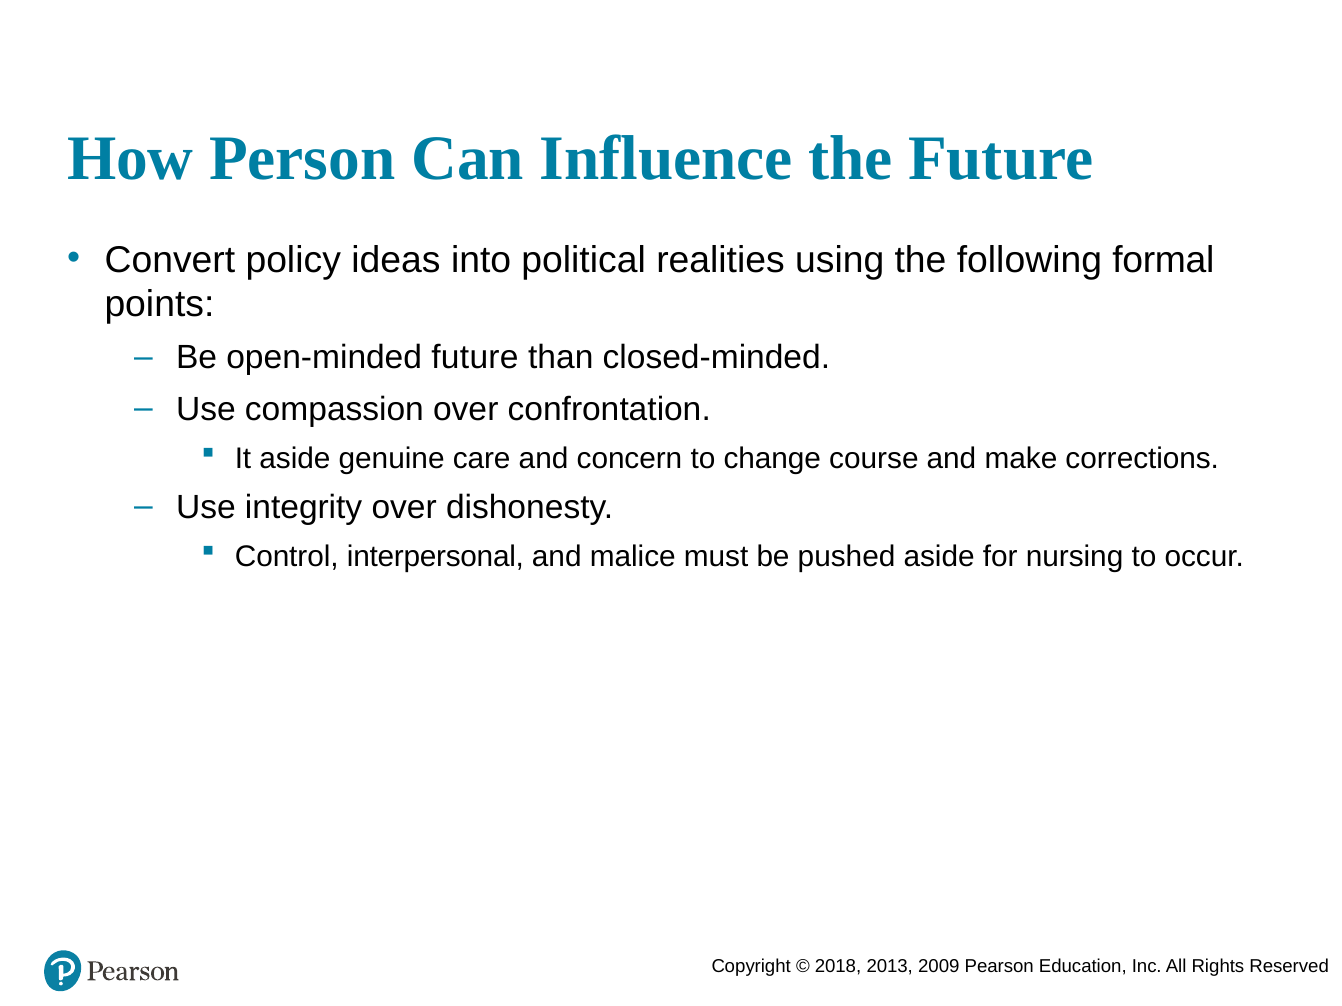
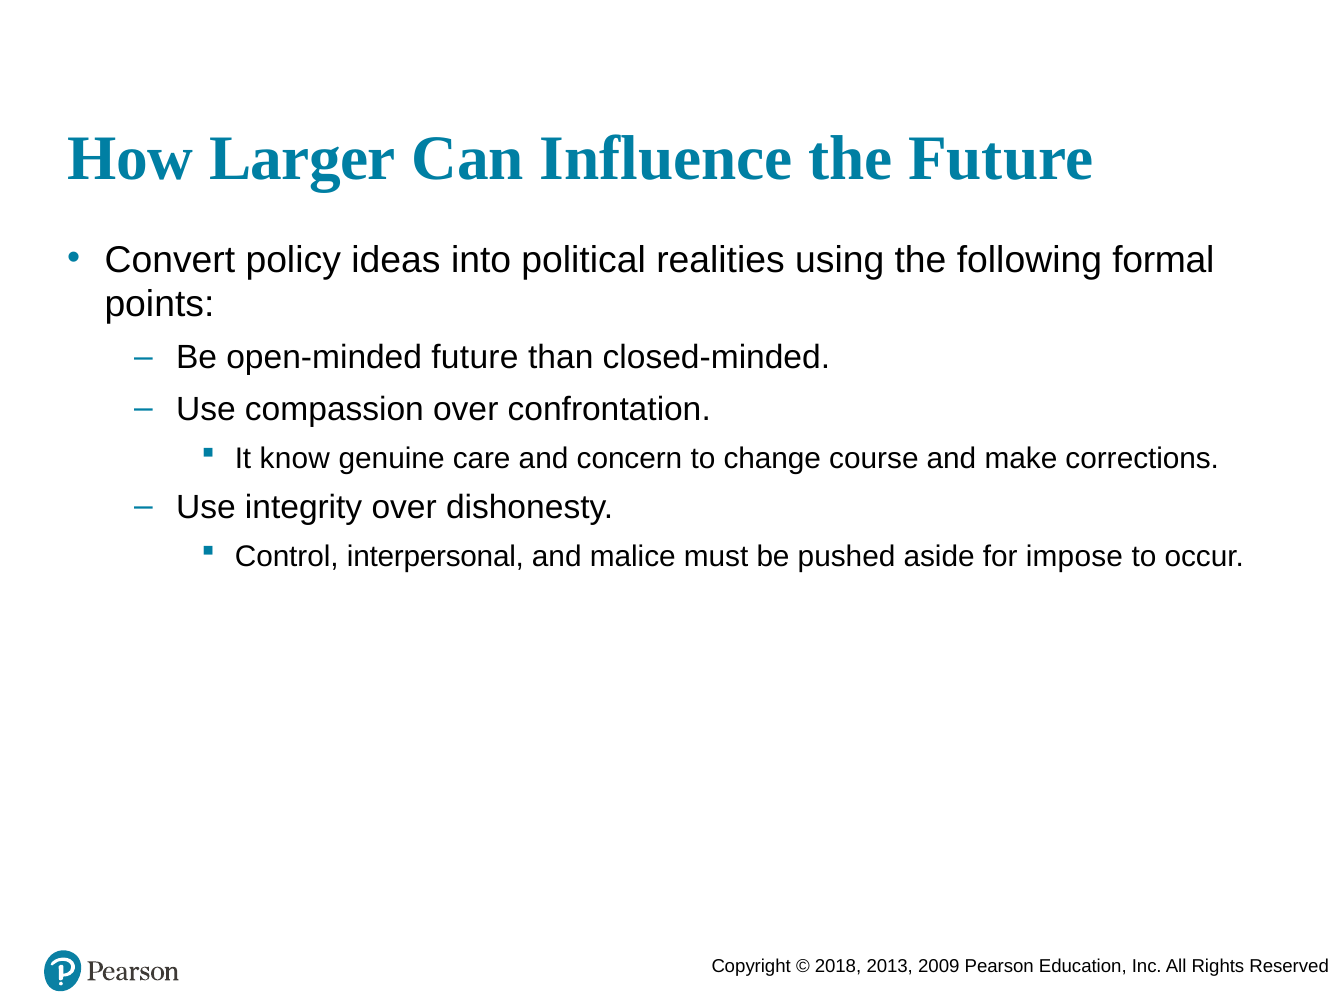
Person: Person -> Larger (303, 159)
It aside: aside -> know (295, 458)
nursing: nursing -> impose (1074, 557)
